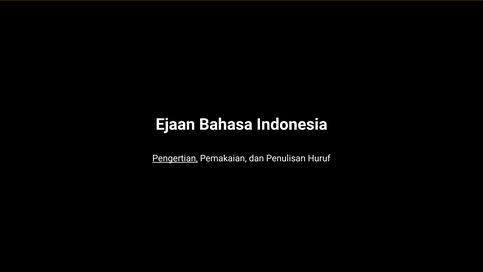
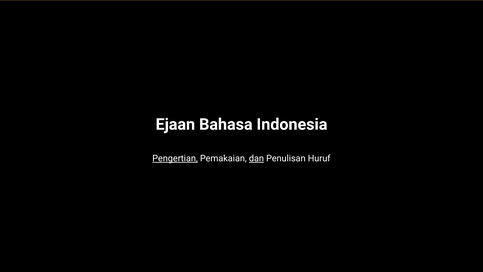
dan underline: none -> present (256, 158)
